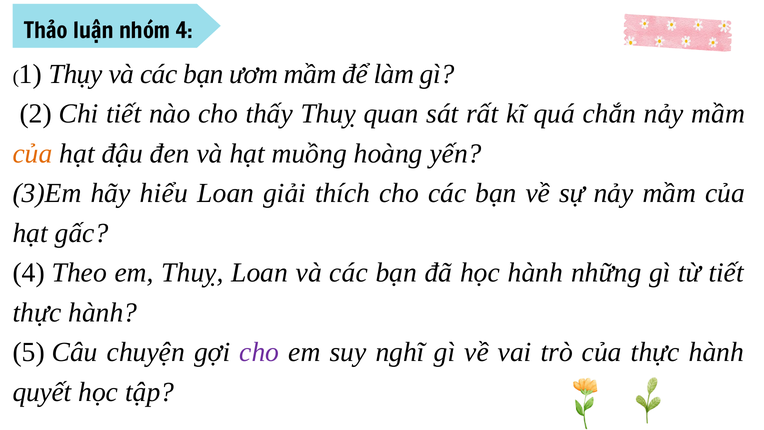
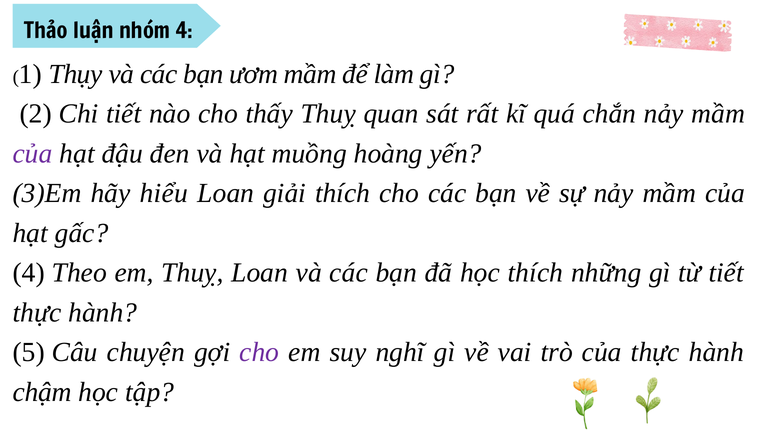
của colour: orange -> purple (33, 154)
học hành: hành -> thích (535, 273)
quyết: quyết -> chậm (42, 392)
